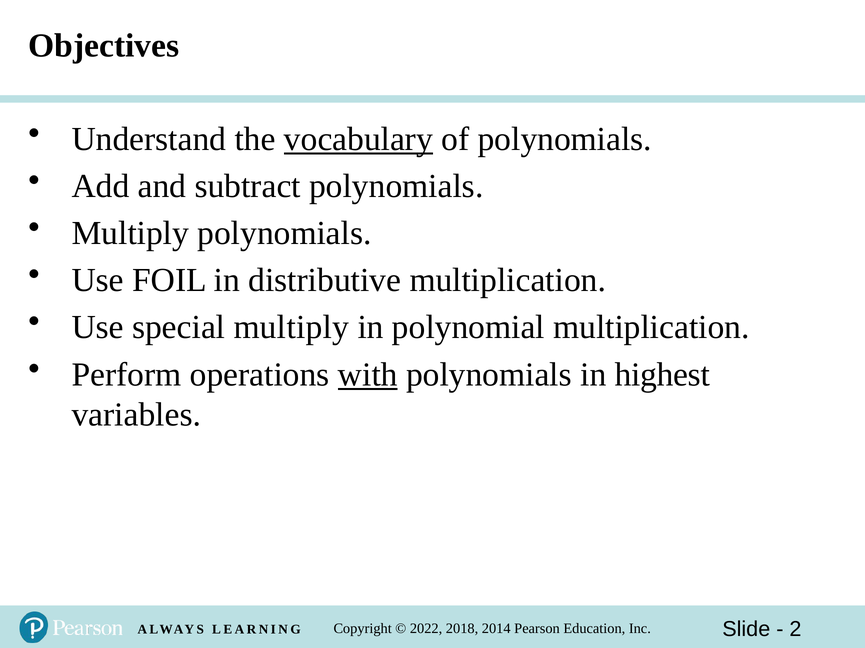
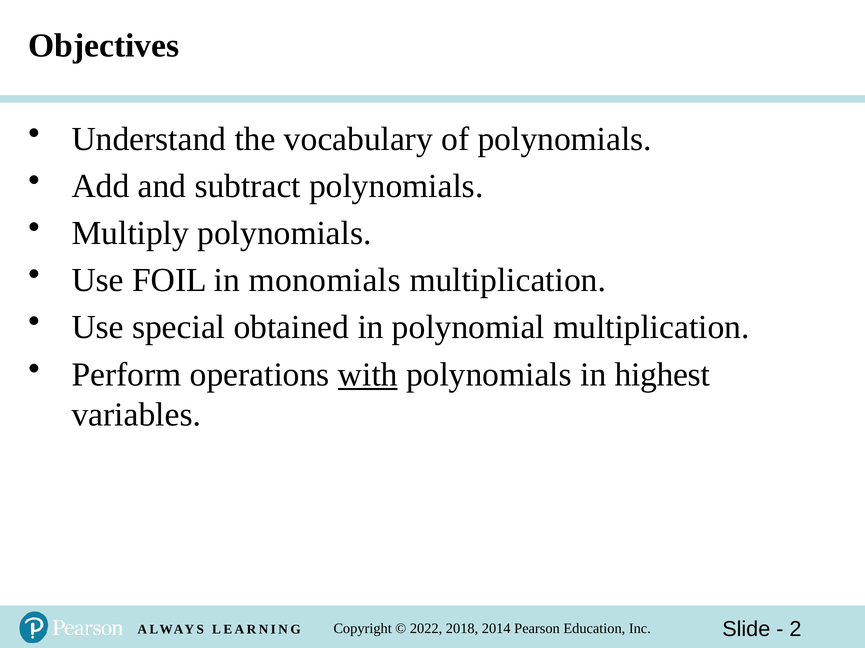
vocabulary underline: present -> none (358, 139)
distributive: distributive -> monomials (325, 281)
special multiply: multiply -> obtained (291, 328)
